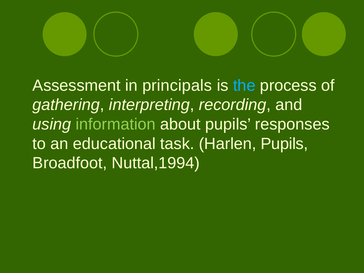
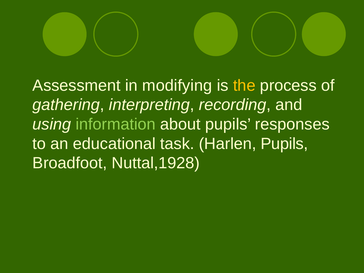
principals: principals -> modifying (177, 85)
the colour: light blue -> yellow (244, 85)
Nuttal,1994: Nuttal,1994 -> Nuttal,1928 (156, 163)
